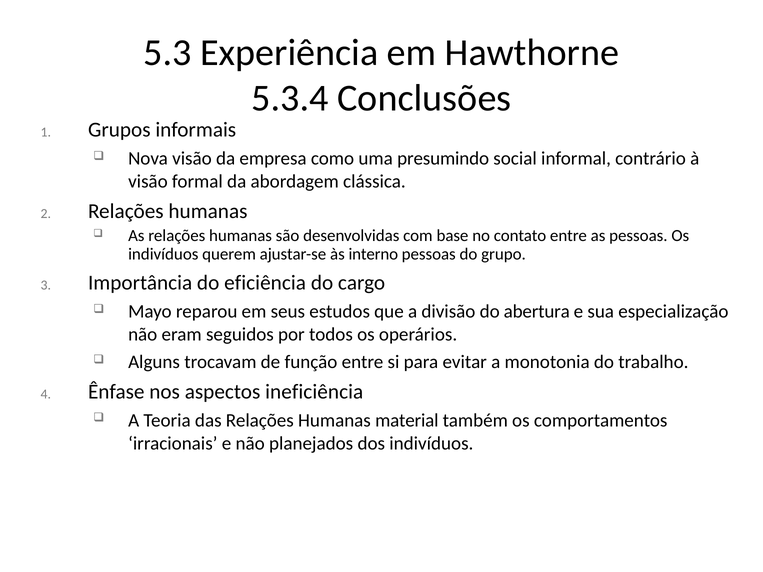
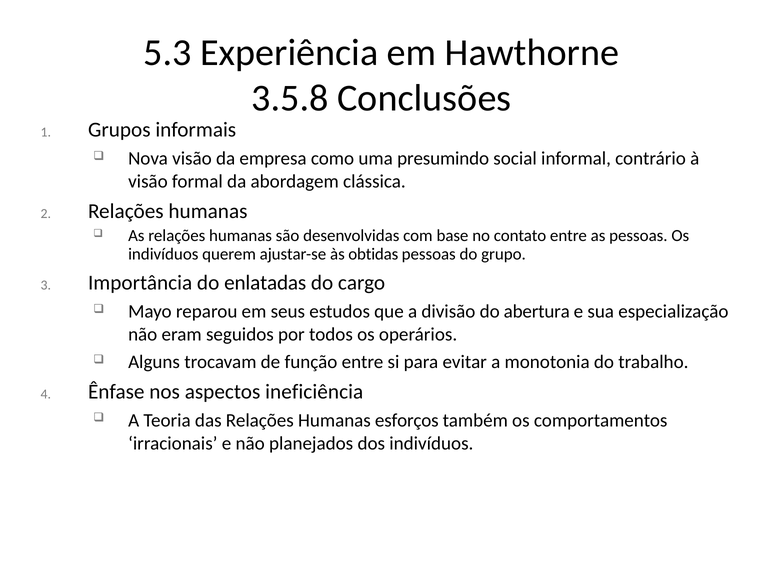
5.3.4: 5.3.4 -> 3.5.8 (290, 98)
interno: interno -> obtidas (373, 254)
eficiência: eficiência -> enlatadas (265, 283)
material: material -> esforços (407, 421)
